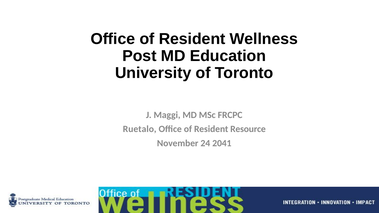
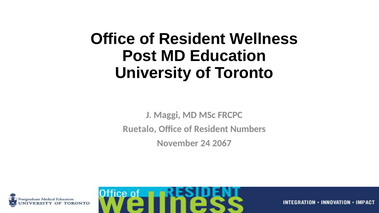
Resource: Resource -> Numbers (248, 129)
2041: 2041 -> 2067 (222, 143)
